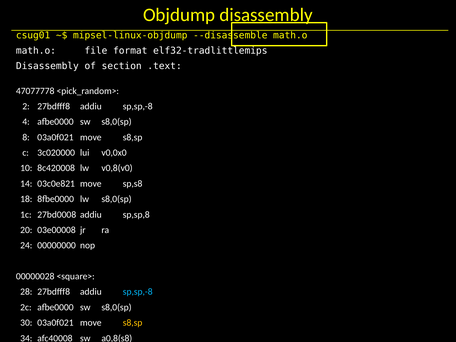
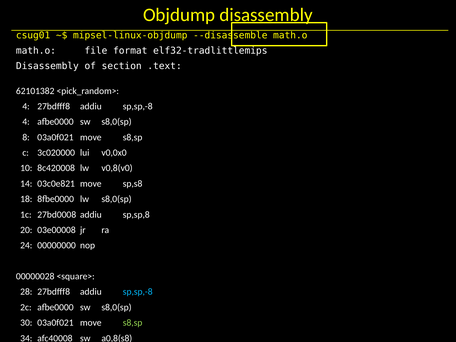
47077778: 47077778 -> 62101382 (35, 91)
2: 2 -> 4 (26, 106)
s8,sp colour: yellow -> light green (133, 323)
